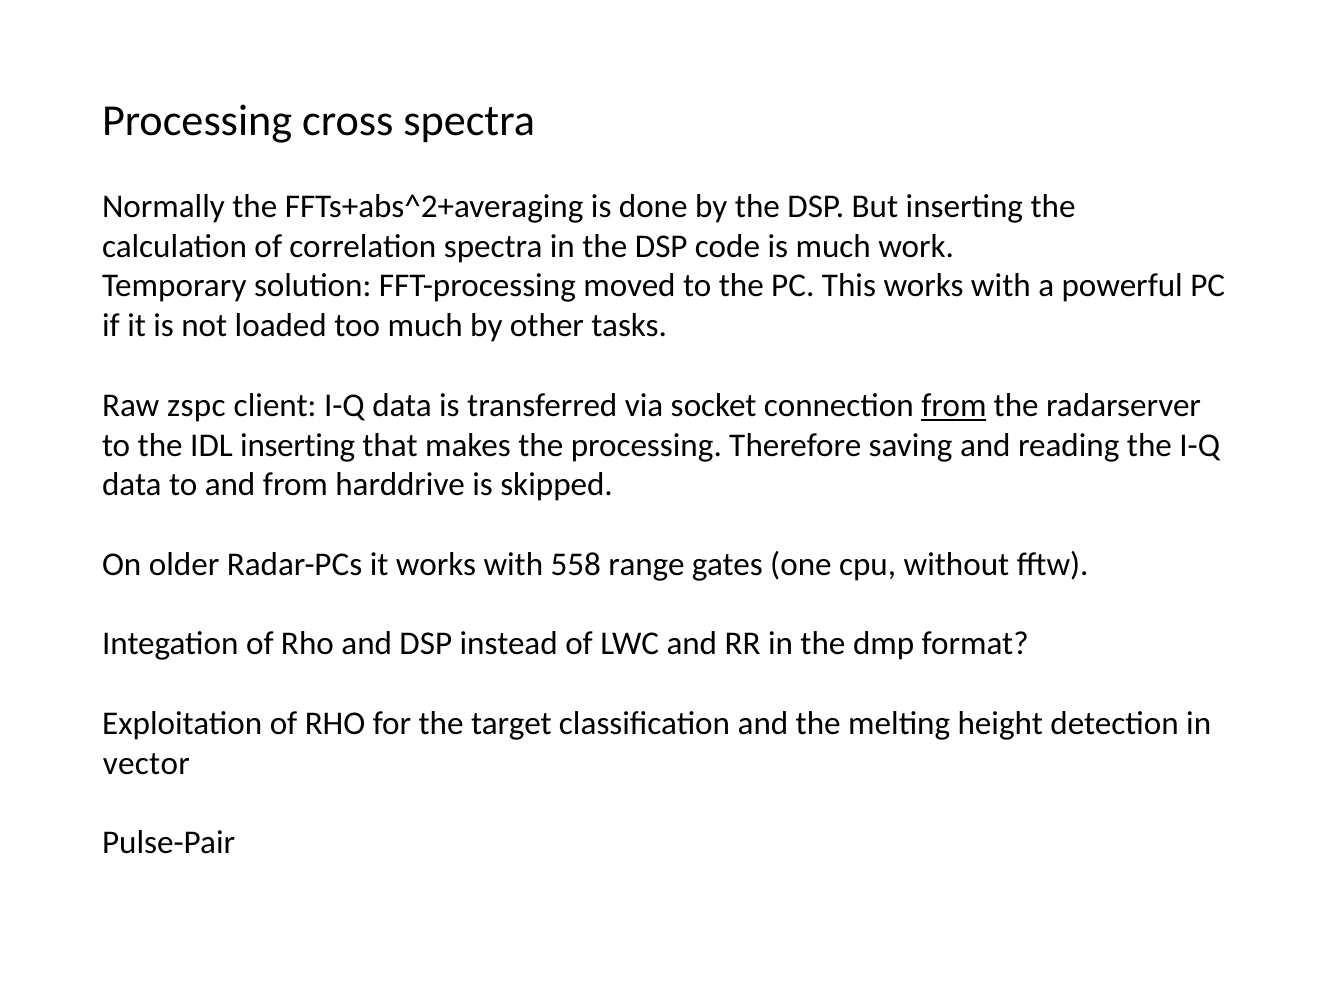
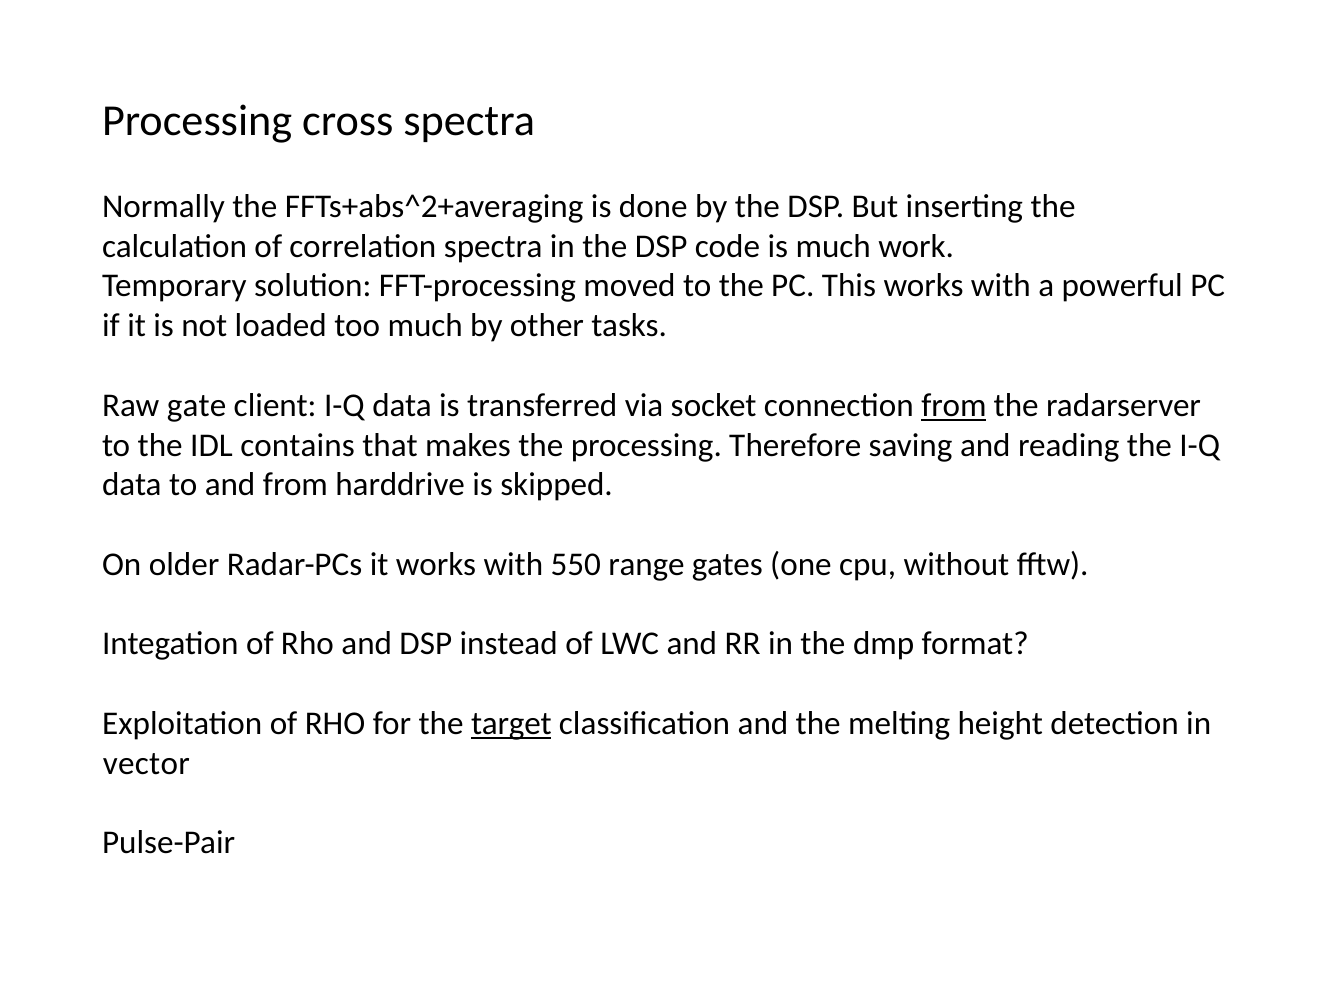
zspc: zspc -> gate (197, 406)
IDL inserting: inserting -> contains (298, 445)
558: 558 -> 550 (576, 565)
target underline: none -> present (511, 724)
